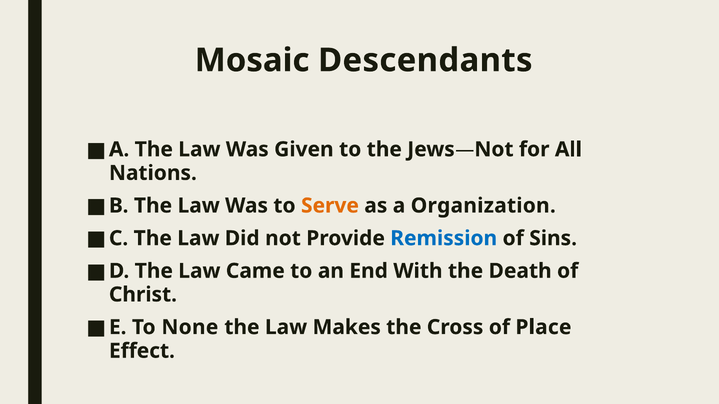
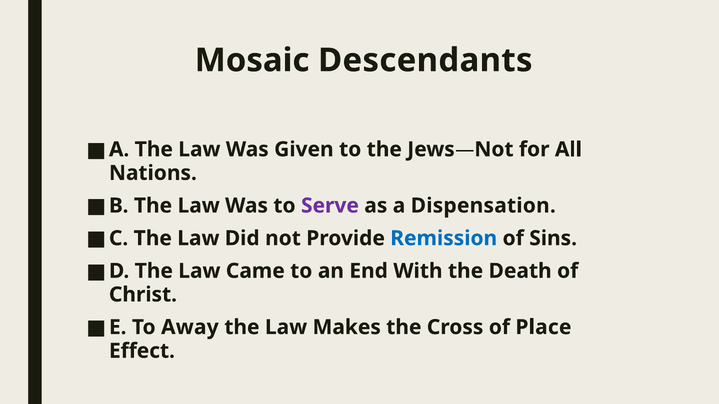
Serve colour: orange -> purple (330, 206)
Organization: Organization -> Dispensation (483, 206)
None: None -> Away (190, 328)
